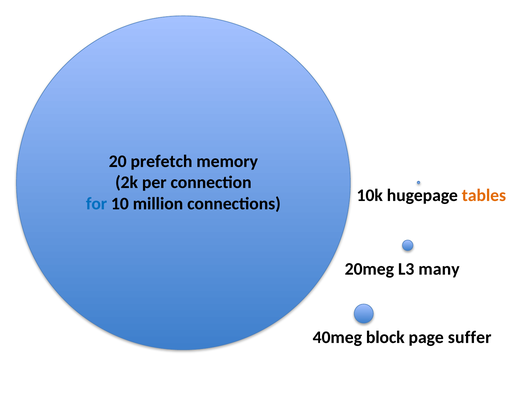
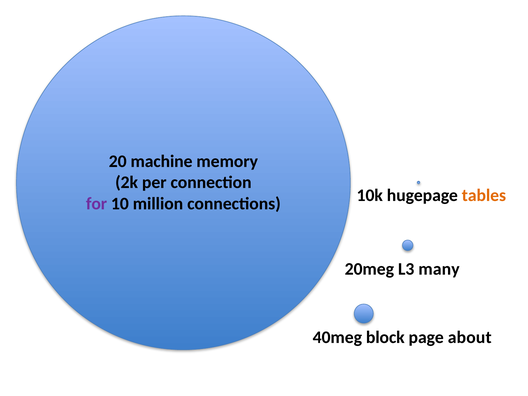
prefetch: prefetch -> machine (161, 161)
for colour: blue -> purple (97, 204)
suffer: suffer -> about (470, 337)
